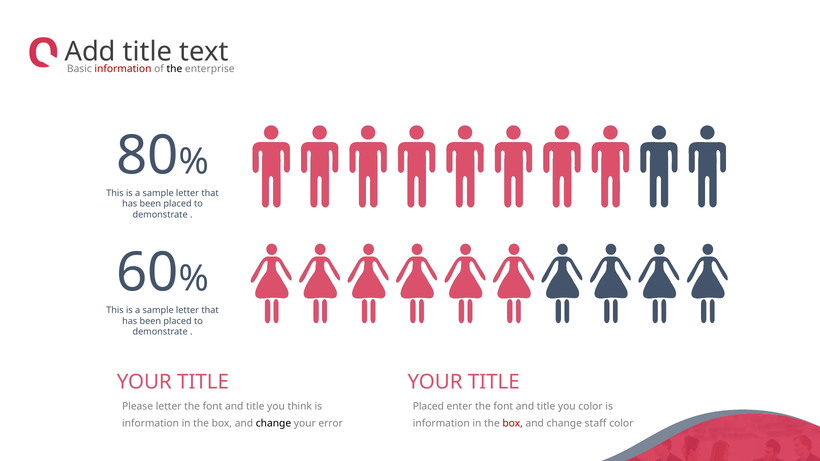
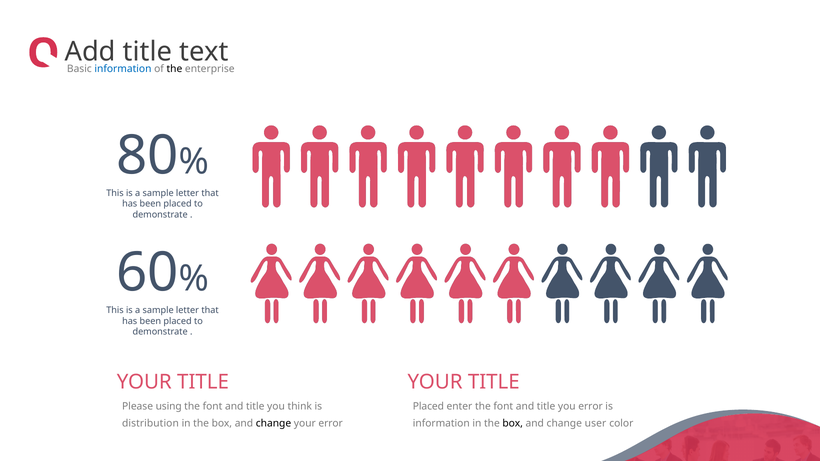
information colour: red -> blue (123, 69)
Please letter: letter -> using (169, 407)
you color: color -> error (591, 407)
information: information -> distribution (150, 424)
box colour: red -> black (513, 424)
staff: staff -> user (596, 424)
